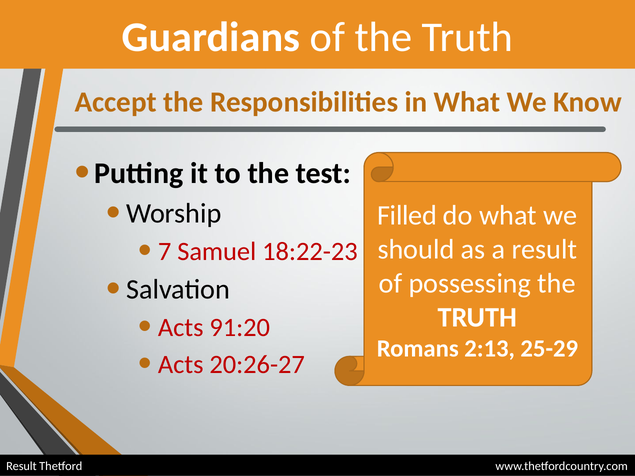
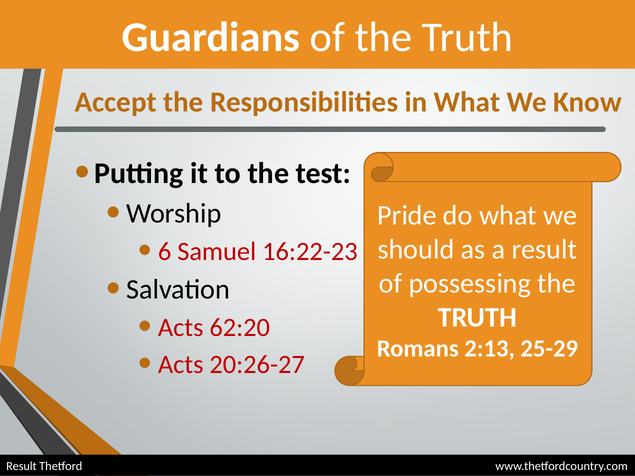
Filled: Filled -> Pride (407, 216)
7: 7 -> 6 (165, 251)
18:22-23: 18:22-23 -> 16:22-23 (310, 251)
91:20: 91:20 -> 62:20 (240, 328)
